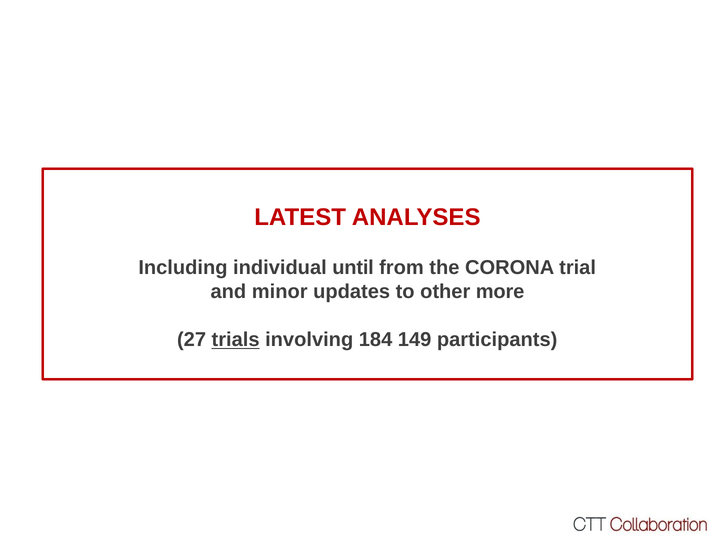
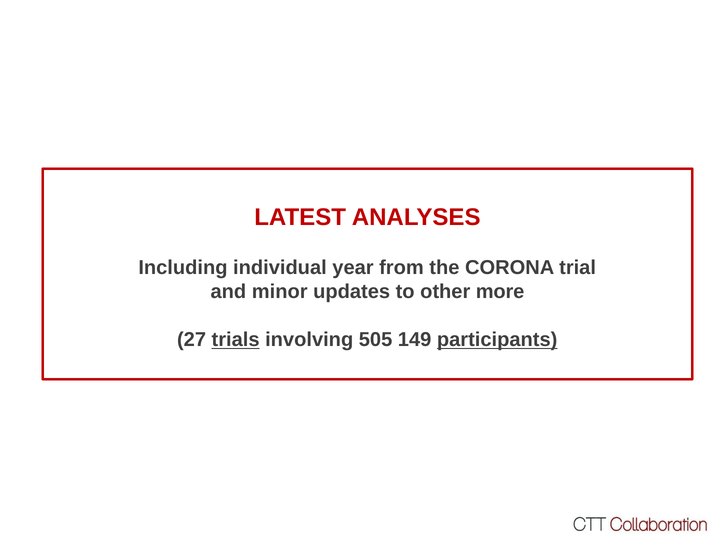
until: until -> year (353, 267)
184: 184 -> 505 (376, 339)
participants underline: none -> present (497, 339)
